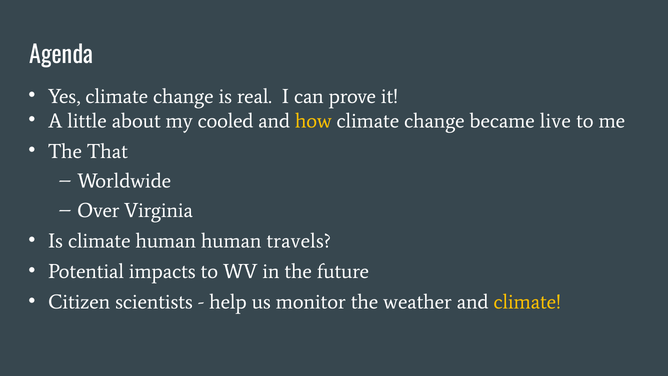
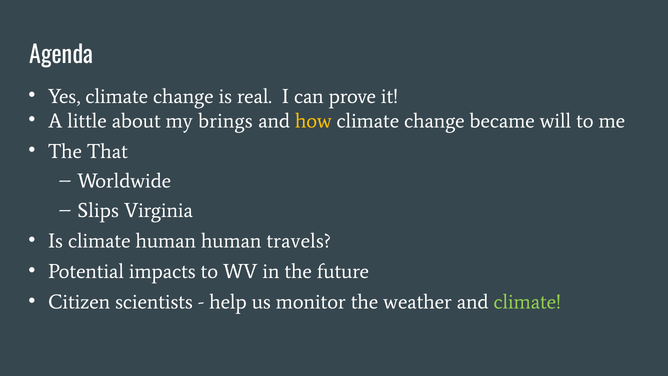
cooled: cooled -> brings (225, 121)
live: live -> will (555, 121)
Over: Over -> Slips (98, 211)
climate colour: yellow -> light green (527, 302)
